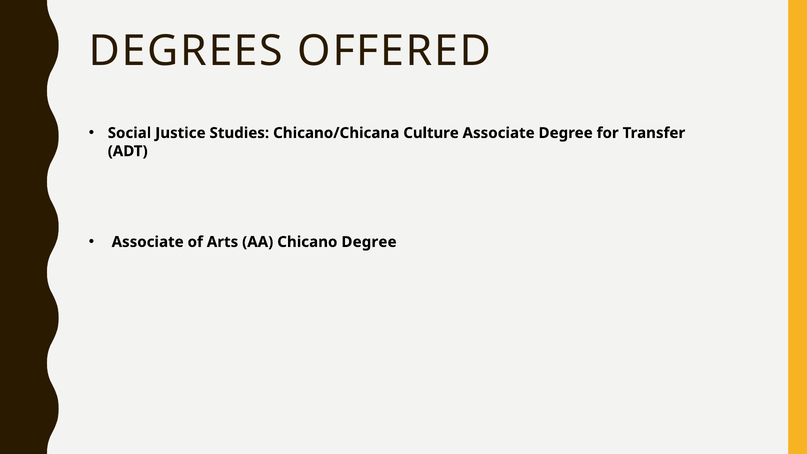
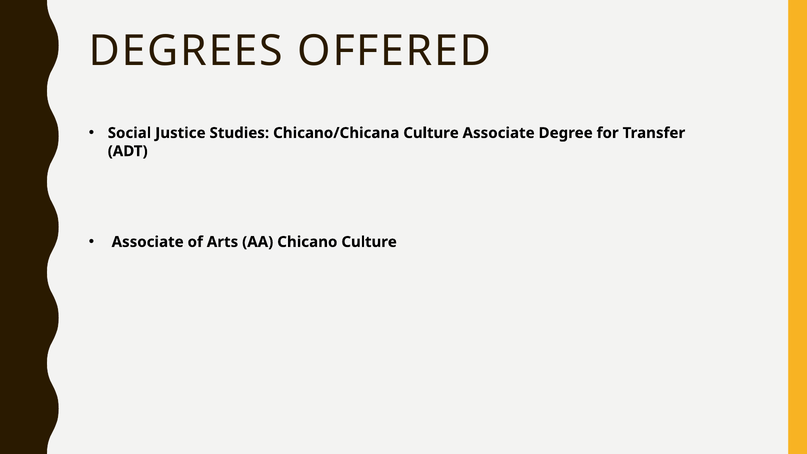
Chicano Degree: Degree -> Culture (369, 242)
